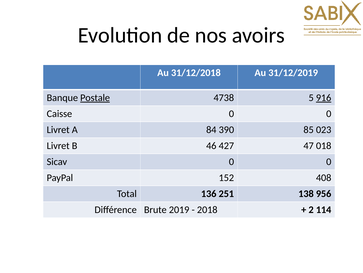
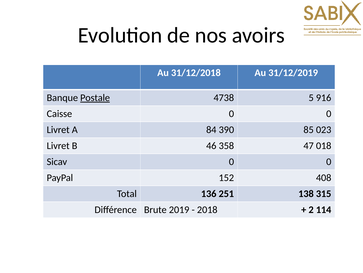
916 underline: present -> none (324, 98)
427: 427 -> 358 (226, 145)
956: 956 -> 315 (324, 193)
